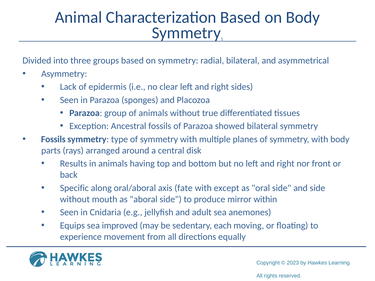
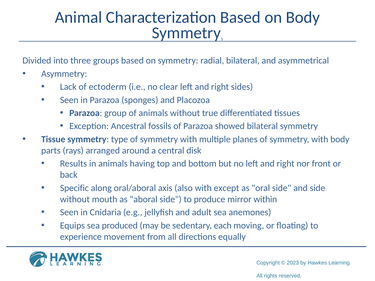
epidermis: epidermis -> ectoderm (108, 87)
Fossils: Fossils -> Tissue (53, 139)
fate: fate -> also (184, 188)
improved: improved -> produced (120, 226)
